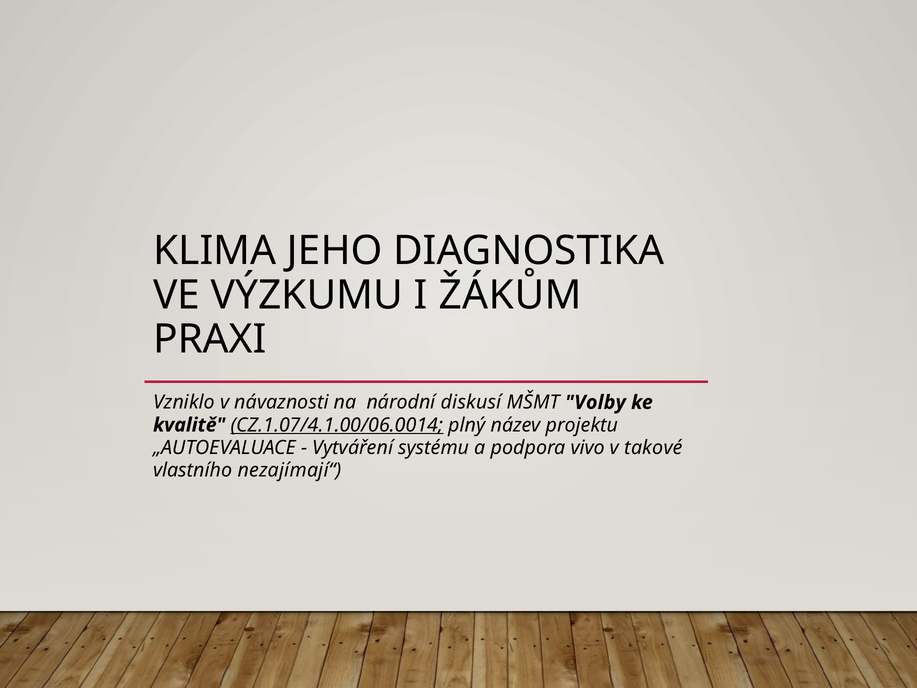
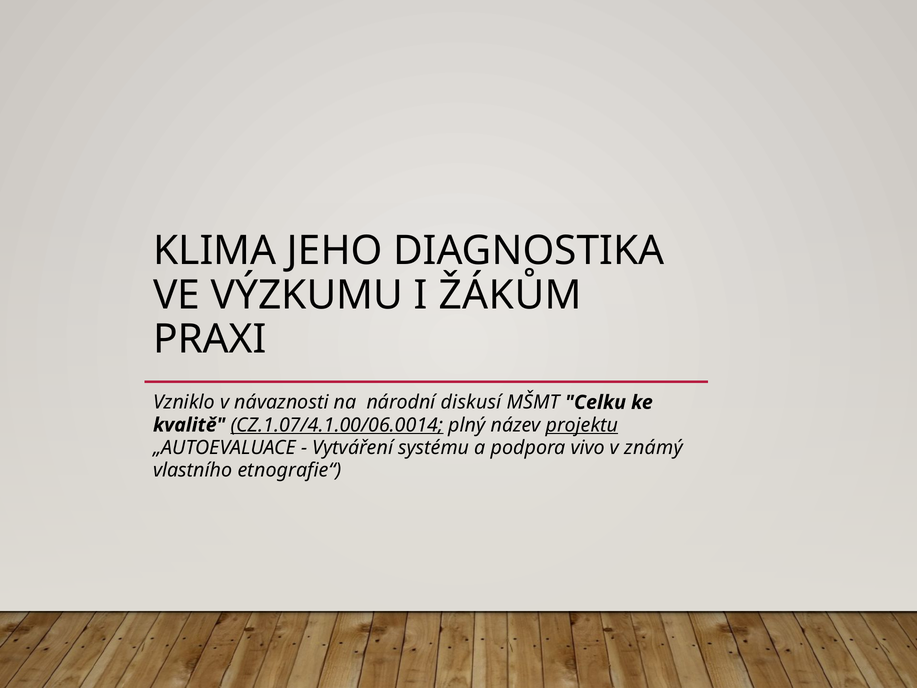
Volby: Volby -> Celku (596, 402)
projektu underline: none -> present (582, 425)
takové: takové -> známý (654, 447)
nezajímají“: nezajímají“ -> etnografie“ (290, 470)
